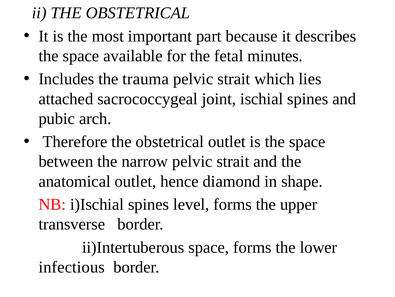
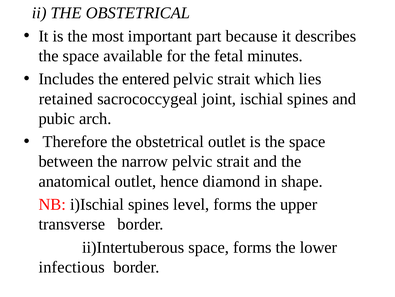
trauma: trauma -> entered (146, 79)
attached: attached -> retained (66, 99)
